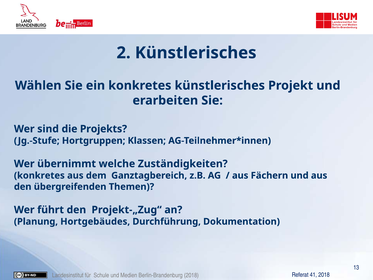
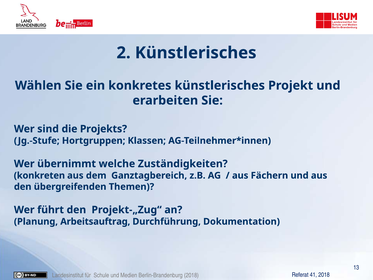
konkretes: konkretes -> konkreten (39, 175)
Hortgebäudes: Hortgebäudes -> Arbeitsauftrag (95, 221)
